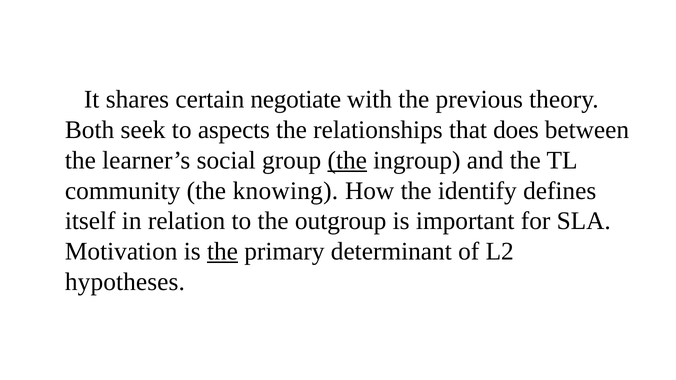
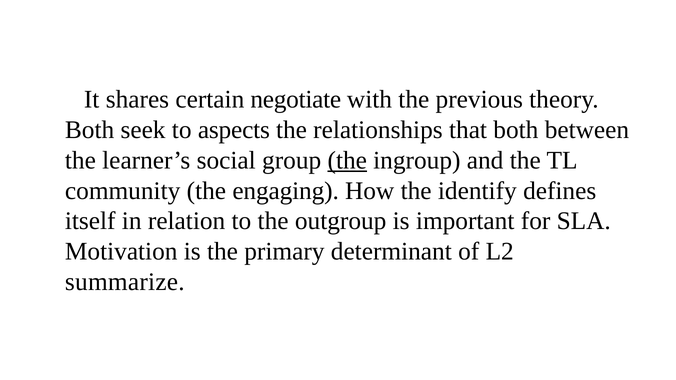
that does: does -> both (516, 130)
knowing: knowing -> engaging (286, 191)
the underline: present -> none (223, 252)
hypotheses: hypotheses -> summarize (125, 282)
